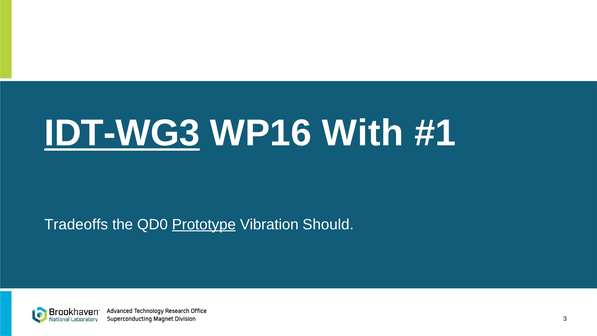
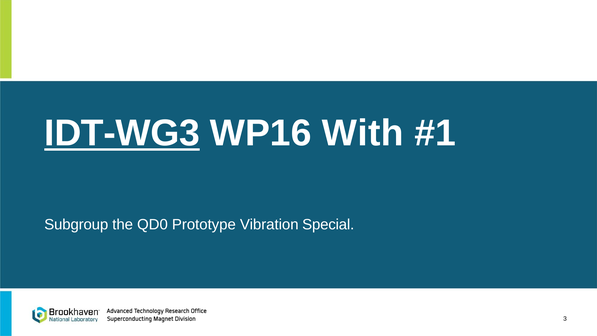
Tradeoffs: Tradeoffs -> Subgroup (76, 224)
Prototype underline: present -> none (204, 224)
Should: Should -> Special (328, 224)
